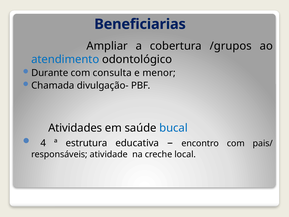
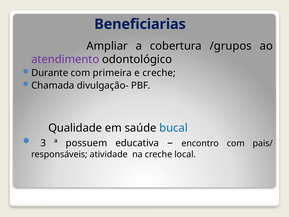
atendimento colour: blue -> purple (65, 59)
consulta: consulta -> primeira (112, 73)
e menor: menor -> creche (159, 73)
Atividades: Atividades -> Qualidade (75, 128)
4: 4 -> 3 (43, 143)
estrutura: estrutura -> possuem (87, 143)
